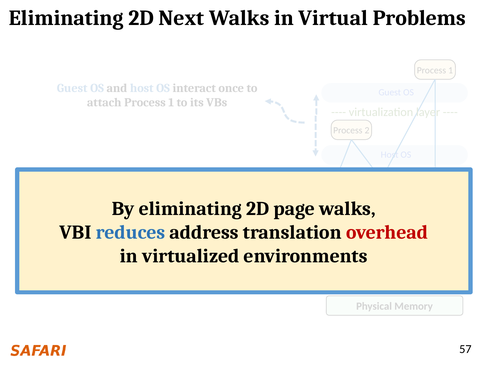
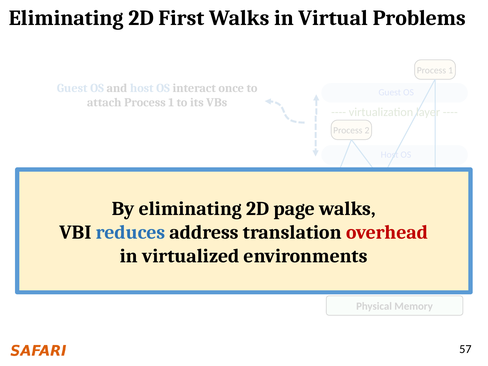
Next: Next -> First (181, 18)
